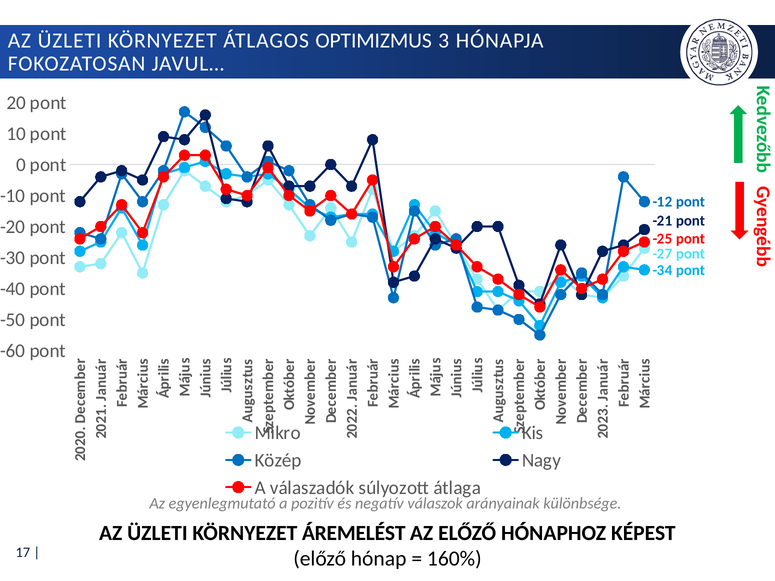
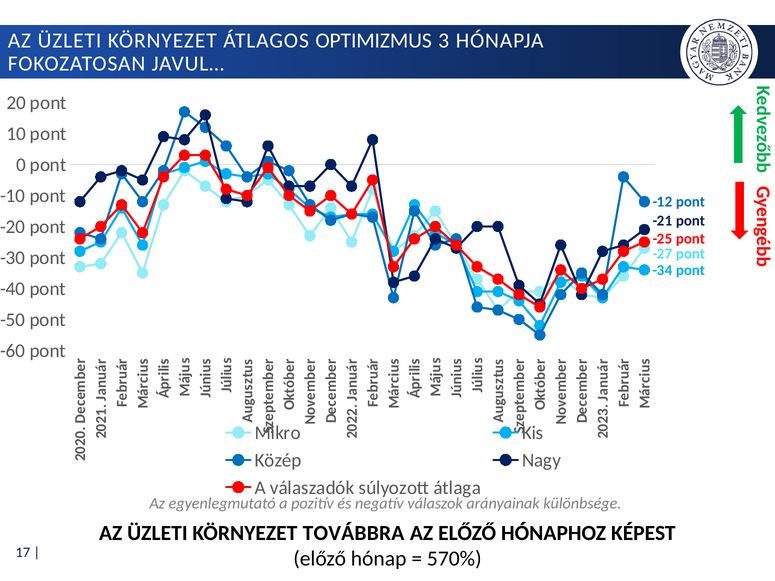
ÁREMELÉST: ÁREMELÉST -> TOVÁBBRA (354, 533)
160%: 160% -> 570% (454, 559)
